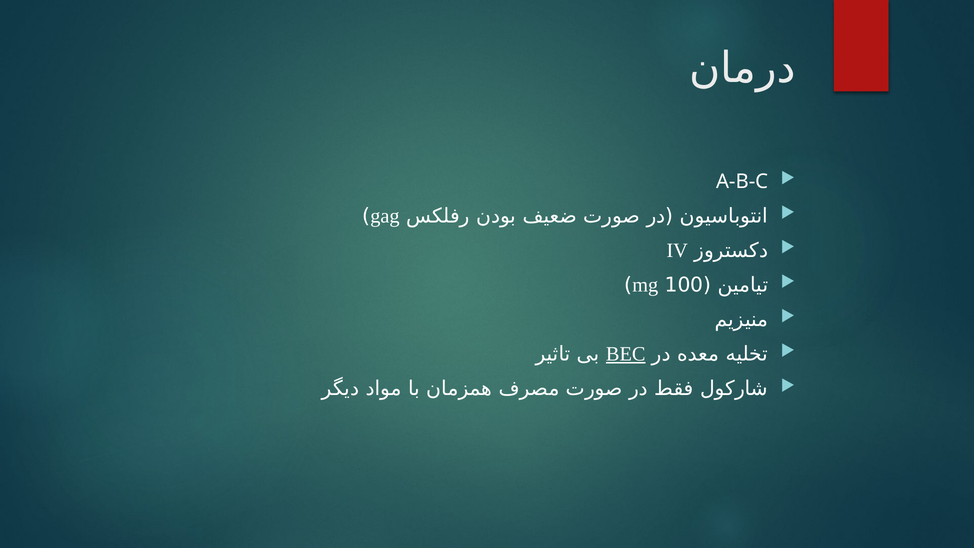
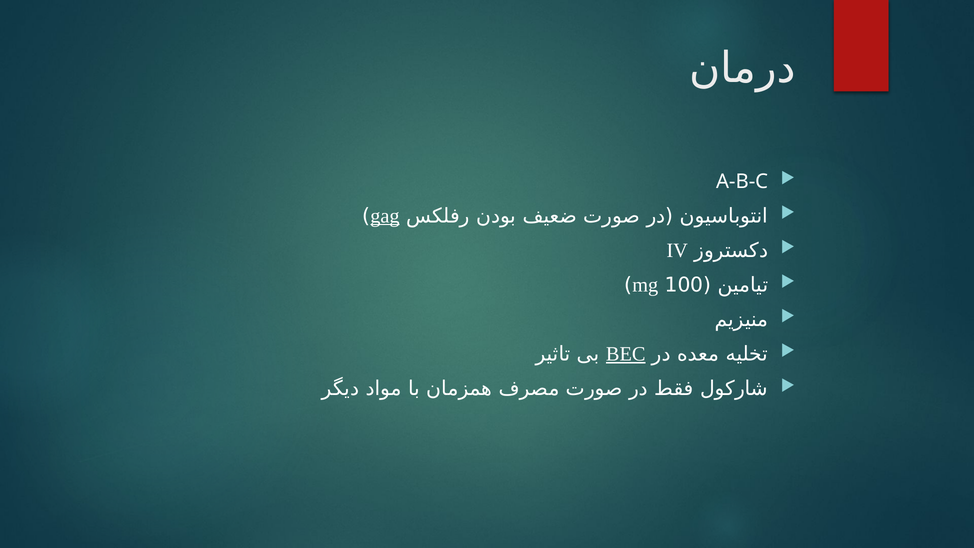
gag underline: none -> present (385, 216)
